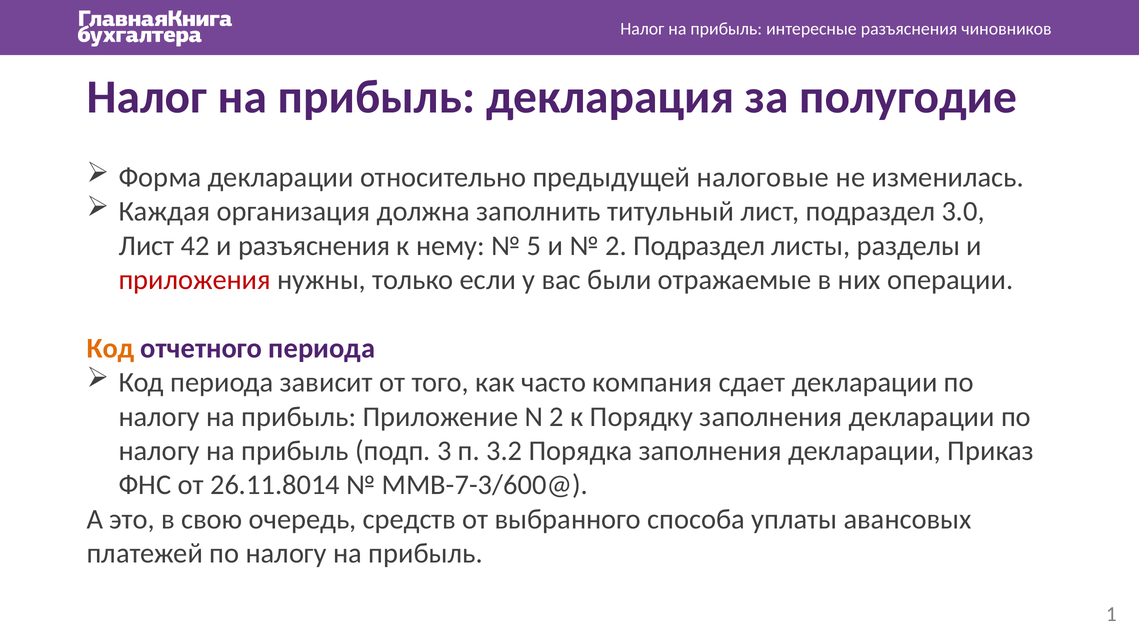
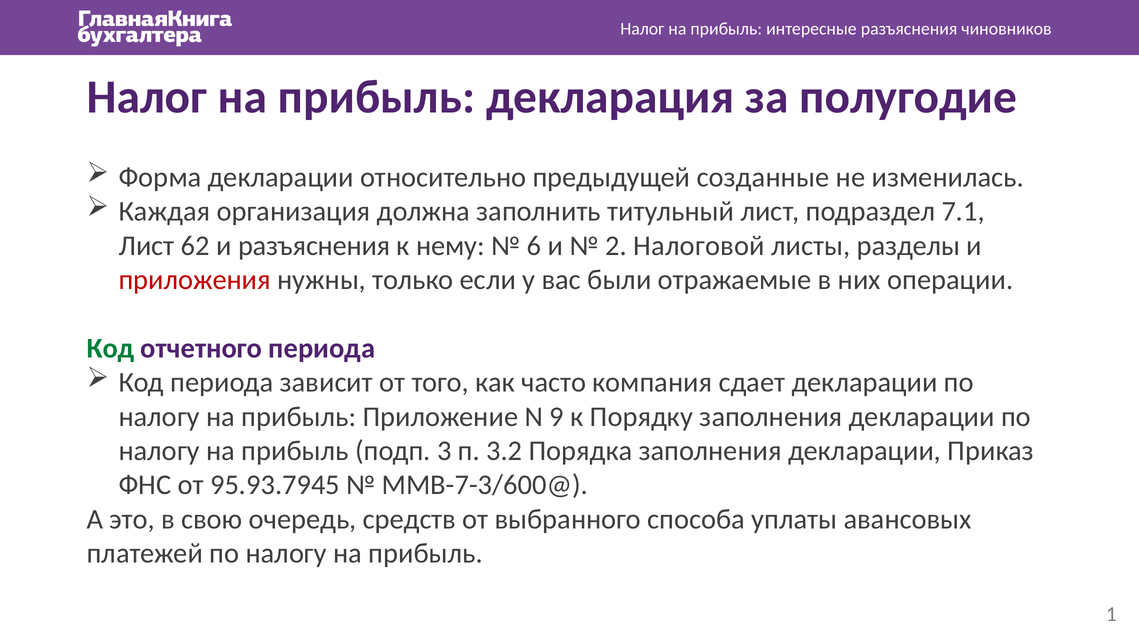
налоговые: налоговые -> созданные (763, 177)
3.0: 3.0 -> 7.1 (963, 211)
42: 42 -> 62 (195, 246)
5: 5 -> 6 (534, 246)
2 Подраздел: Подраздел -> Налоговой (699, 246)
Код colour: orange -> green (110, 348)
N 2: 2 -> 9 (557, 416)
26.11.8014: 26.11.8014 -> 95.93.7945 (275, 485)
